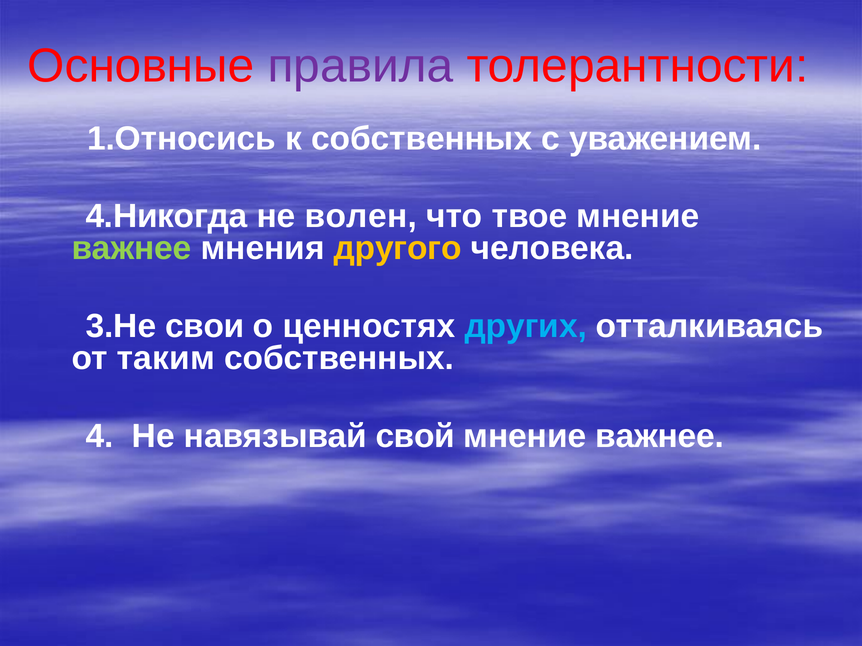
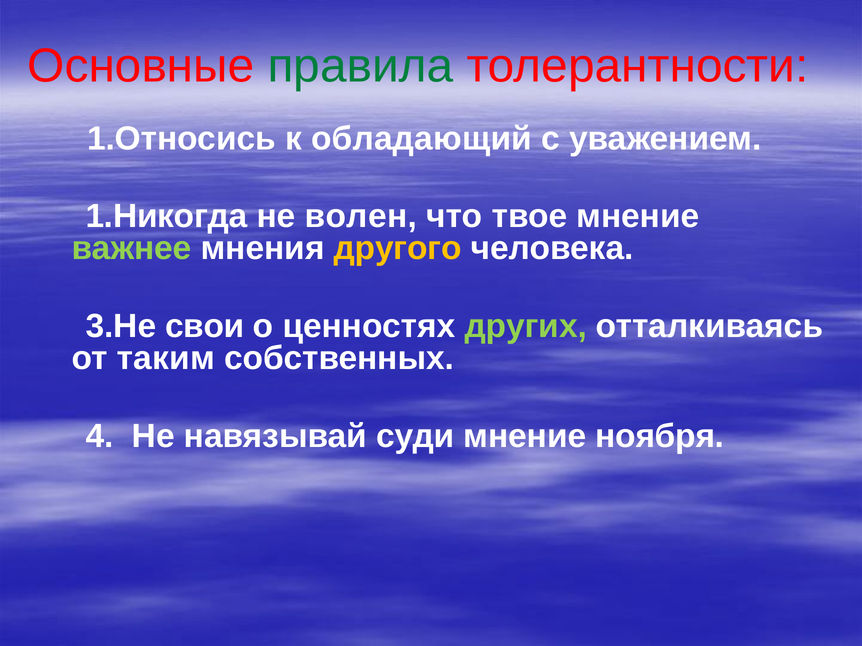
правила colour: purple -> green (360, 66)
к собственных: собственных -> обладающий (421, 139)
4.Никогда: 4.Никогда -> 1.Никогда (167, 216)
других colour: light blue -> light green (526, 326)
свой: свой -> суди (415, 436)
важнее: важнее -> ноября (660, 436)
